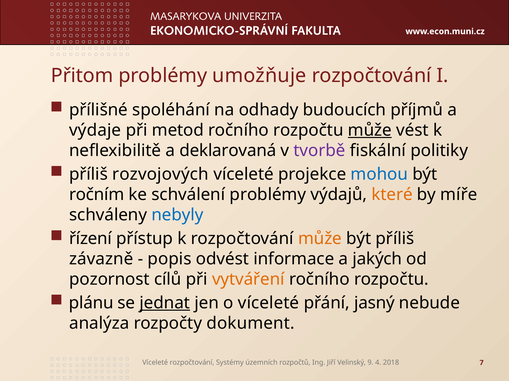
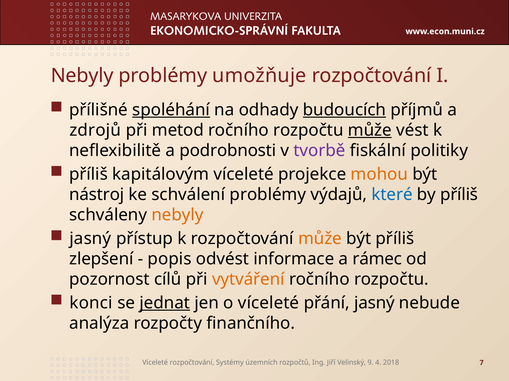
Přitom: Přitom -> Nebyly (82, 76)
spoléhání underline: none -> present (171, 110)
budoucích underline: none -> present (345, 110)
výdaje: výdaje -> zdrojů (95, 130)
deklarovaná: deklarovaná -> podrobnosti (228, 151)
rozvojových: rozvojových -> kapitálovým (161, 175)
mohou colour: blue -> orange (379, 175)
ročním: ročním -> nástroj (97, 195)
které colour: orange -> blue (392, 195)
by míře: míře -> příliš (459, 195)
nebyly colour: blue -> orange (177, 215)
řízení: řízení -> jasný (90, 239)
závazně: závazně -> zlepšení (101, 259)
jakých: jakých -> rámec (377, 259)
plánu: plánu -> konci (91, 303)
dokument: dokument -> finančního (251, 324)
